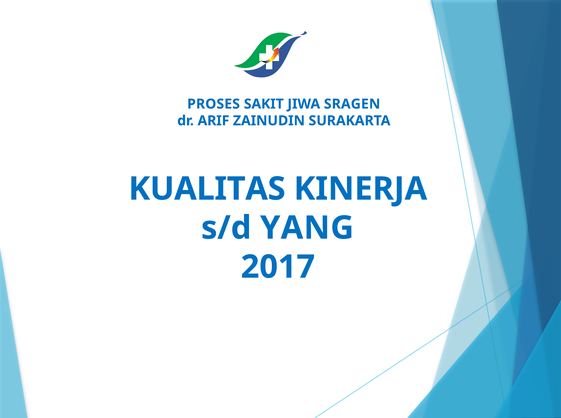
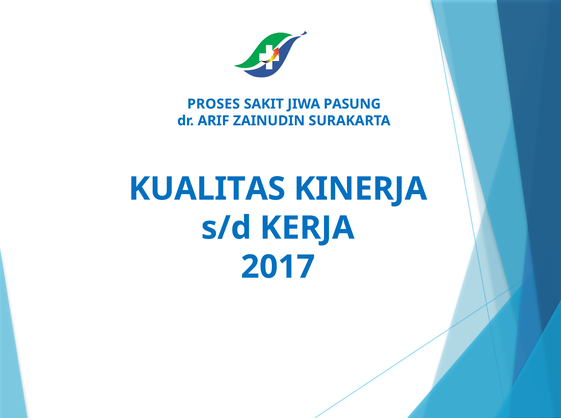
SRAGEN: SRAGEN -> PASUNG (352, 104)
YANG: YANG -> KERJA (307, 228)
